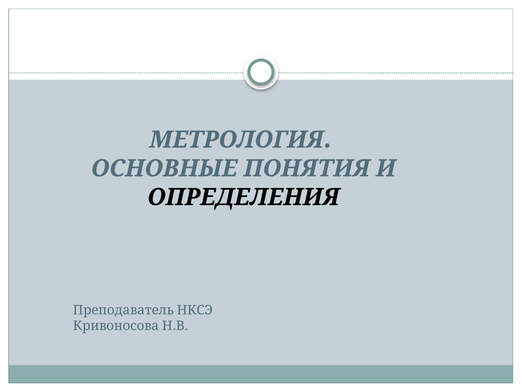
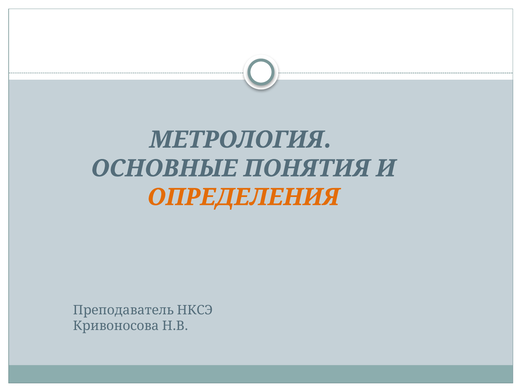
ОПРЕДЕЛЕНИЯ colour: black -> orange (244, 197)
